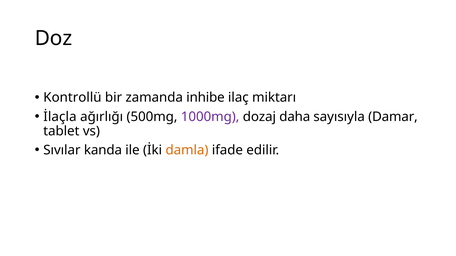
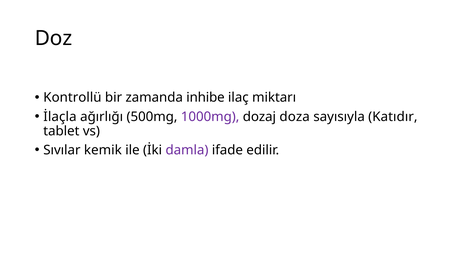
daha: daha -> doza (295, 117)
Damar: Damar -> Katıdır (393, 117)
kanda: kanda -> kemik (103, 150)
damla colour: orange -> purple (187, 150)
